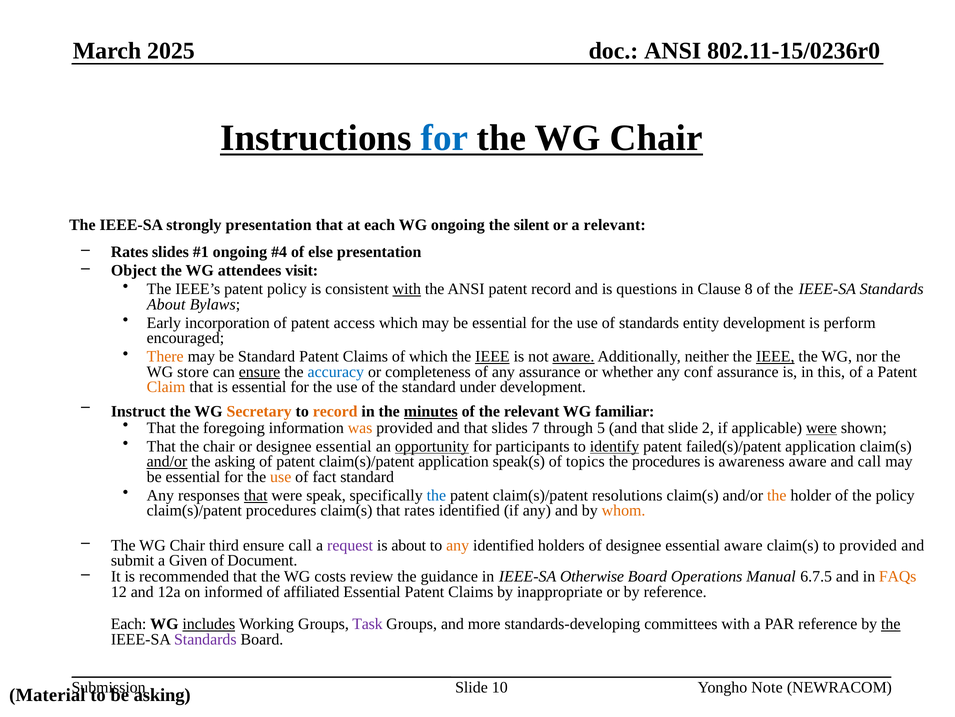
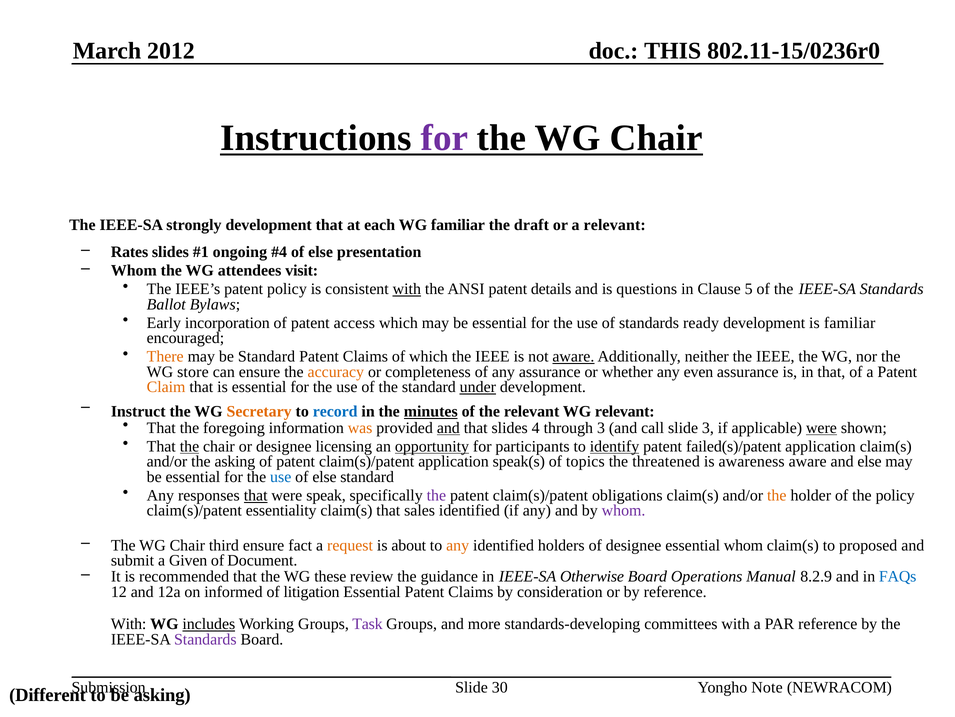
2025: 2025 -> 2012 (171, 51)
ANSI: ANSI -> THIS (673, 51)
for colour: blue -> purple (445, 138)
strongly presentation: presentation -> development (269, 225)
WG ongoing: ongoing -> familiar (458, 225)
silent: silent -> draft (531, 225)
Object: Object -> Whom (134, 270)
patent record: record -> details (551, 289)
8: 8 -> 5 (749, 289)
About: About -> Ballot (166, 304)
entity: entity -> ready (701, 322)
is perform: perform -> familiar (850, 322)
IEEE underline: present -> none (492, 356)
IEEE underline: present -> none (775, 356)
ensure underline: present -> none (260, 371)
accuracy colour: blue -> orange (336, 371)
conf: conf -> even (698, 371)
in this: this -> that (831, 371)
under underline: none -> present (478, 387)
record colour: orange -> blue (335, 411)
WG familiar: familiar -> relevant (625, 411)
and underline: none -> present (448, 427)
7: 7 -> 4 (536, 427)
through 5: 5 -> 3 (601, 427)
that: that -> call (653, 427)
slide 2: 2 -> 3 (708, 427)
the underline: none -> present (189, 446)
or designee essential: essential -> licensing (344, 446)
and/or underline: present -> none (167, 461)
the procedures: procedures -> threatened (666, 461)
and call: call -> else (870, 461)
use colour: orange -> blue (281, 476)
fact: fact -> else (324, 476)
the colour: blue -> purple (436, 495)
resolutions: resolutions -> obligations (627, 495)
claim(s)/patent procedures: procedures -> essentiality (281, 510)
that rates: rates -> sales (420, 510)
whom colour: orange -> purple (624, 510)
ensure call: call -> fact (300, 545)
request colour: purple -> orange (350, 545)
essential aware: aware -> whom (743, 545)
to provided: provided -> proposed (868, 545)
costs: costs -> these (330, 576)
6.7.5: 6.7.5 -> 8.2.9 (816, 576)
FAQs colour: orange -> blue (898, 576)
affiliated: affiliated -> litigation (312, 591)
inappropriate: inappropriate -> consideration (560, 591)
Each: Each -> With (129, 623)
the underline: present -> none (891, 623)
Material: Material -> Different (48, 695)
10: 10 -> 30 (500, 687)
